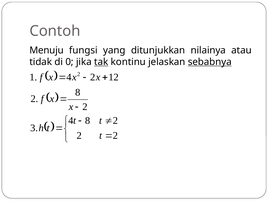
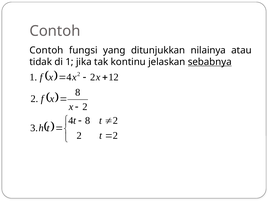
Menuju: Menuju -> Contoh (46, 50)
di 0: 0 -> 1 (69, 62)
tak underline: present -> none (101, 62)
